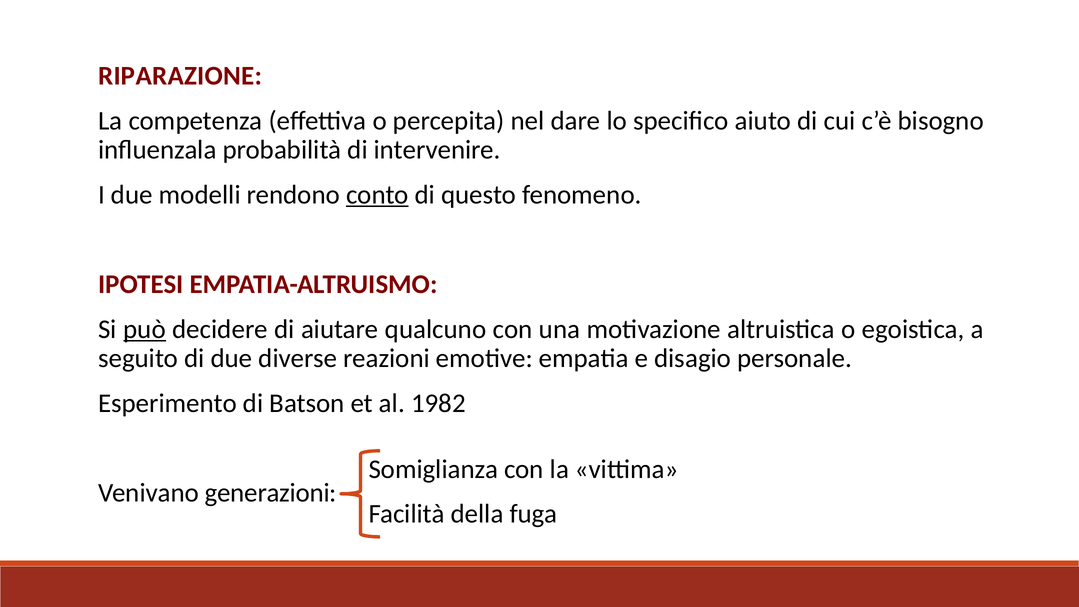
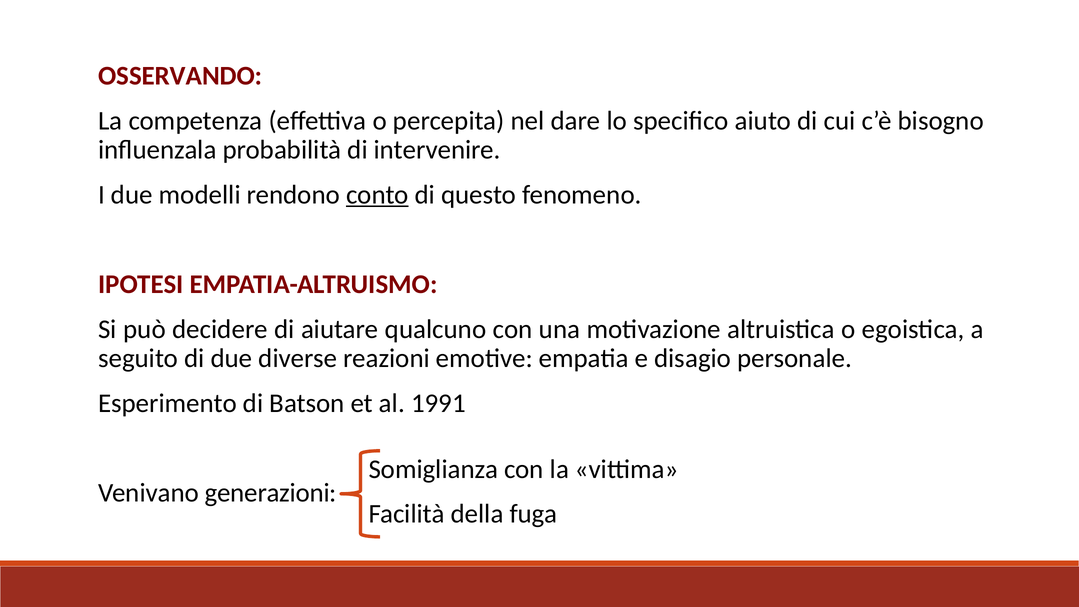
RIPARAZIONE: RIPARAZIONE -> OSSERVANDO (180, 76)
può underline: present -> none (145, 329)
1982: 1982 -> 1991 (438, 403)
